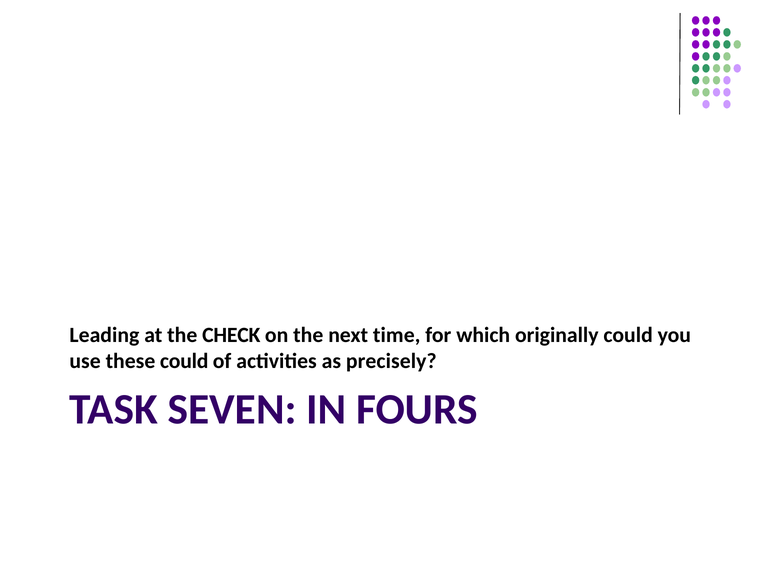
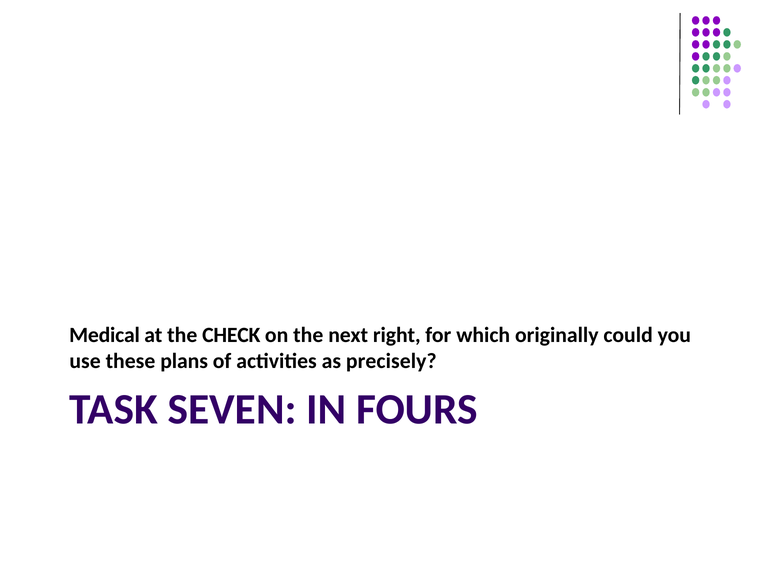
Leading: Leading -> Medical (105, 335)
time: time -> right (397, 335)
these could: could -> plans (184, 361)
